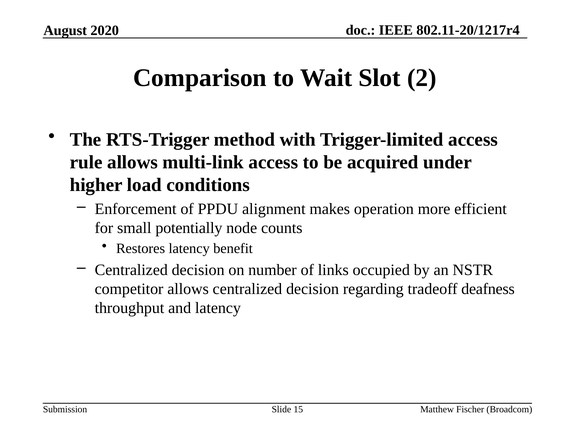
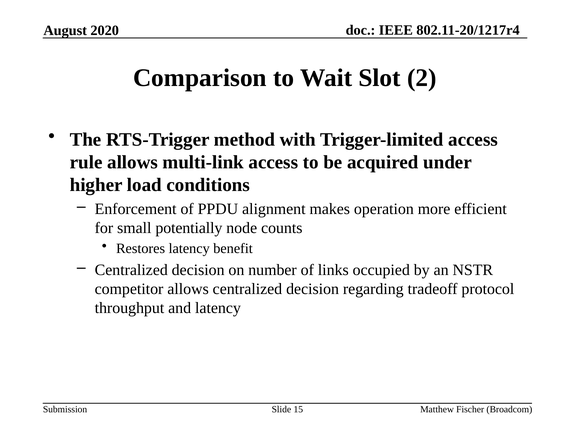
deafness: deafness -> protocol (488, 289)
